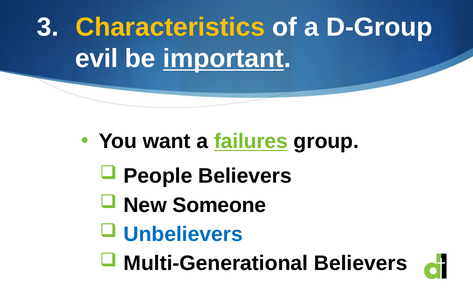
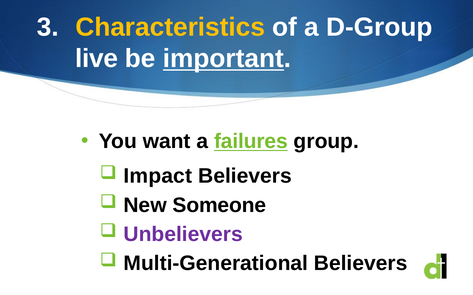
evil: evil -> live (97, 59)
People: People -> Impact (158, 176)
Unbelievers colour: blue -> purple (183, 235)
